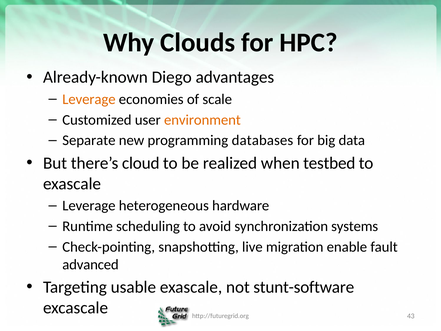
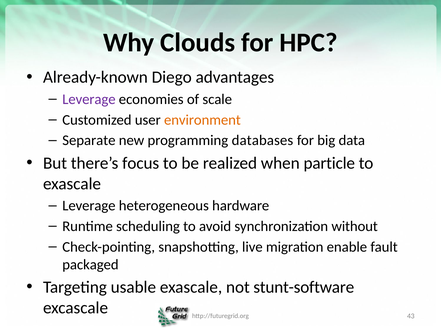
Leverage colour: orange -> purple (89, 99)
cloud: cloud -> focus (141, 163)
testbed: testbed -> particle (329, 163)
systems: systems -> without (355, 226)
advanced: advanced -> packaged (90, 264)
